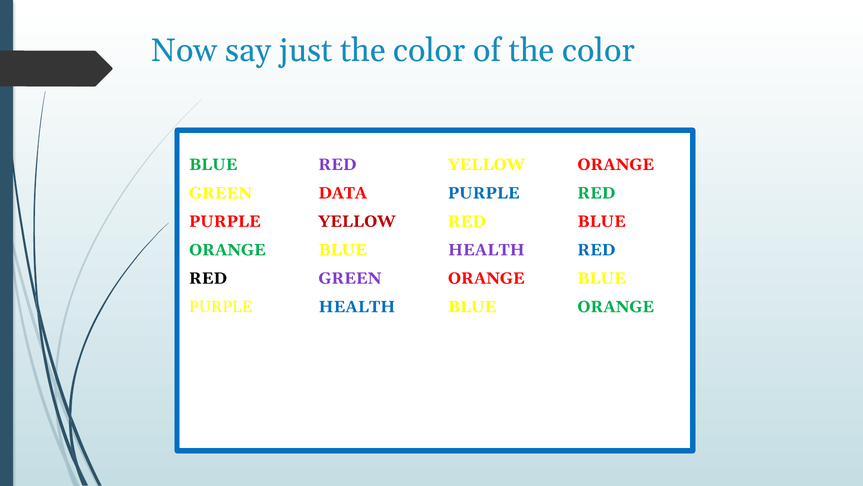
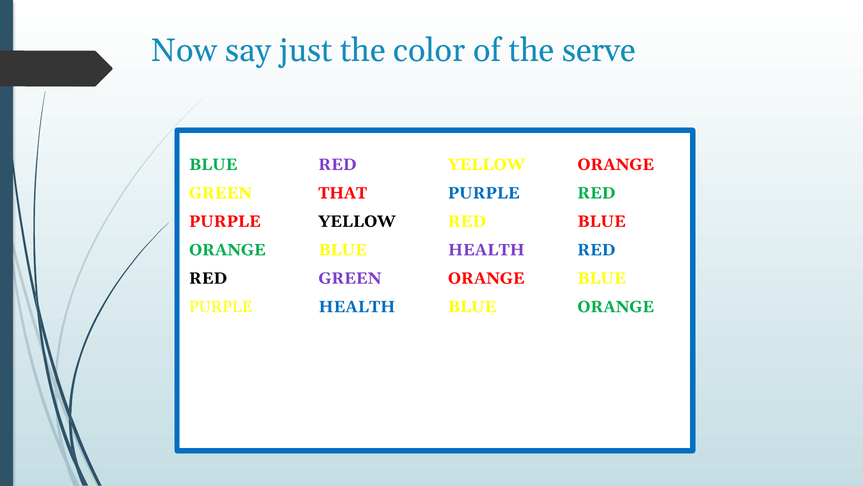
of the color: color -> serve (599, 50)
DATA: DATA -> THAT (343, 193)
YELLOW colour: red -> black (357, 221)
